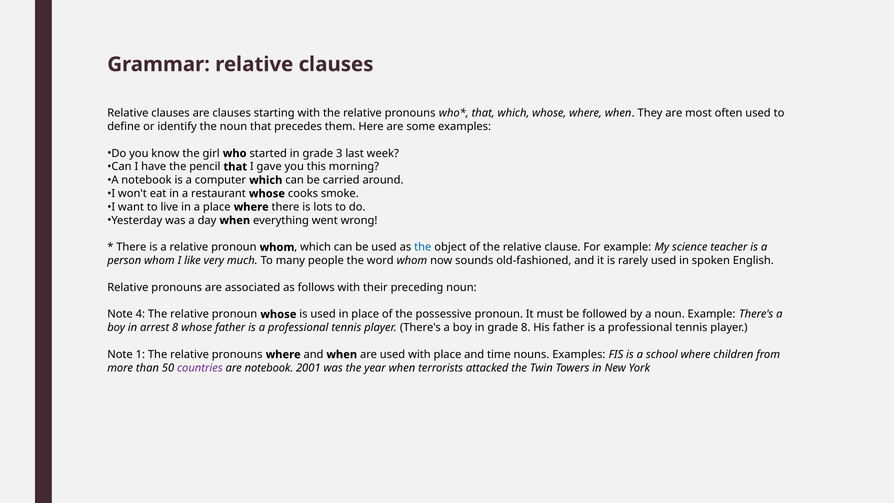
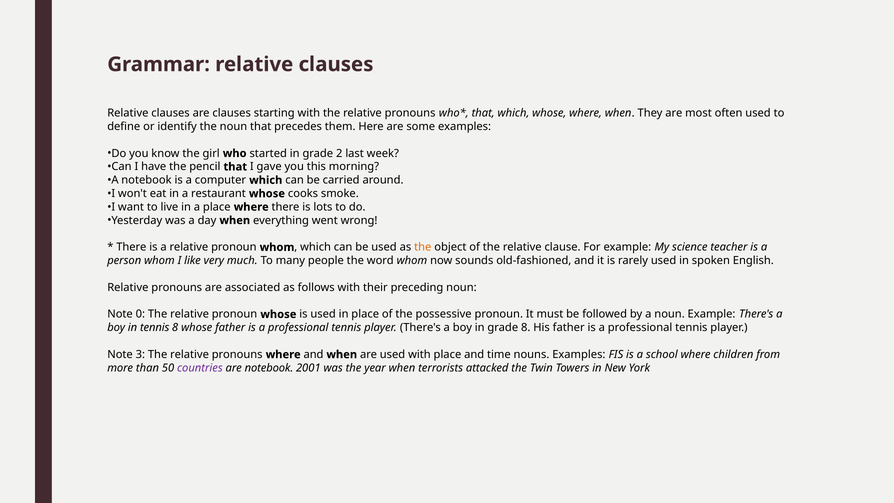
3: 3 -> 2 (339, 153)
the colour: blue -> orange (423, 247)
4: 4 -> 0 (140, 314)
in arrest: arrest -> tennis (155, 328)
1: 1 -> 3 (140, 354)
